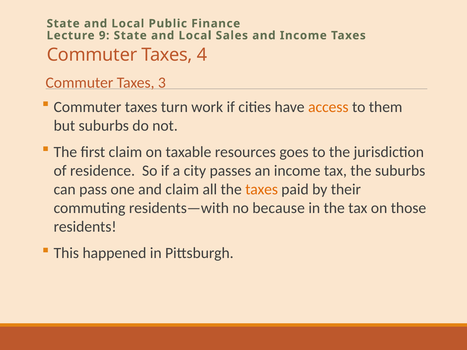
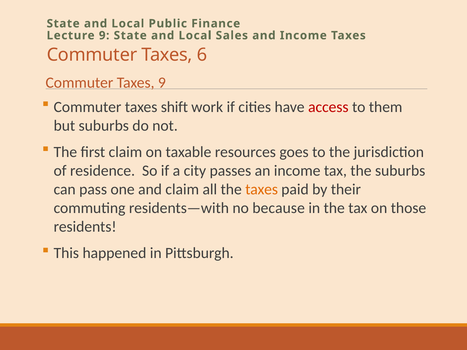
4: 4 -> 6 (202, 55)
Taxes 3: 3 -> 9 (162, 83)
turn: turn -> shift (174, 107)
access colour: orange -> red (328, 107)
